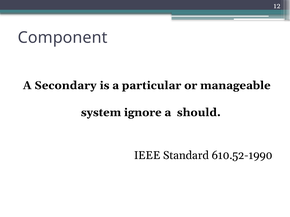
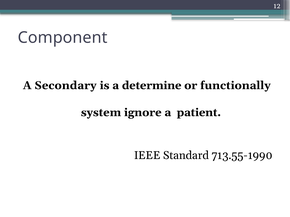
particular: particular -> determine (152, 86)
manageable: manageable -> functionally (235, 86)
should: should -> patient (199, 113)
610.52-1990: 610.52-1990 -> 713.55-1990 (242, 156)
